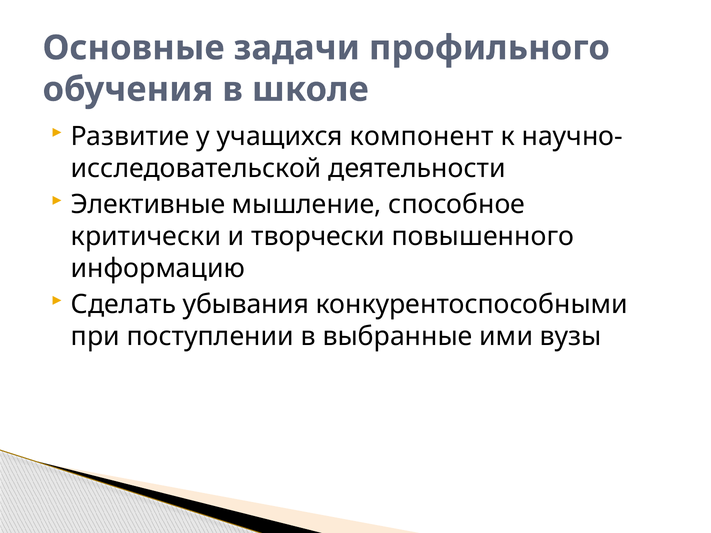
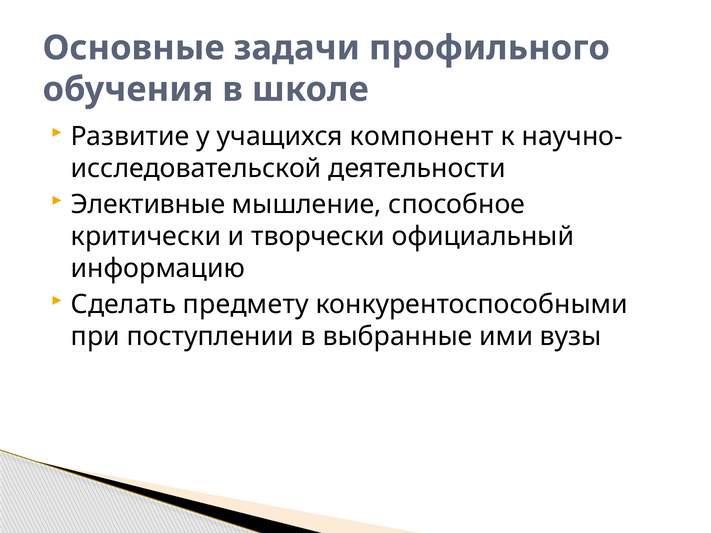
повышенного: повышенного -> официальный (483, 237)
убывания: убывания -> предмету (246, 305)
